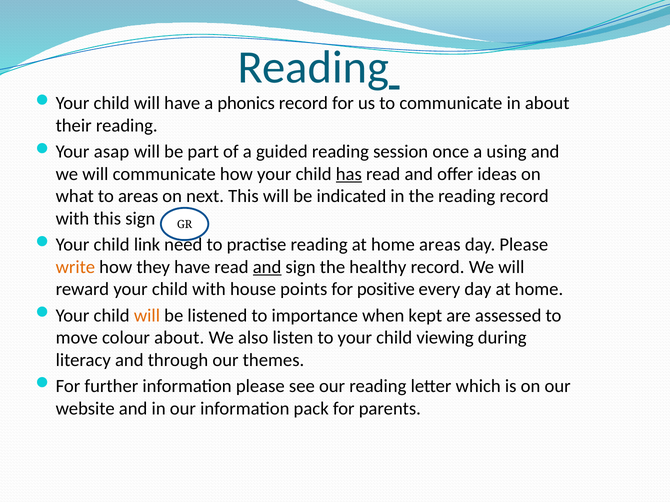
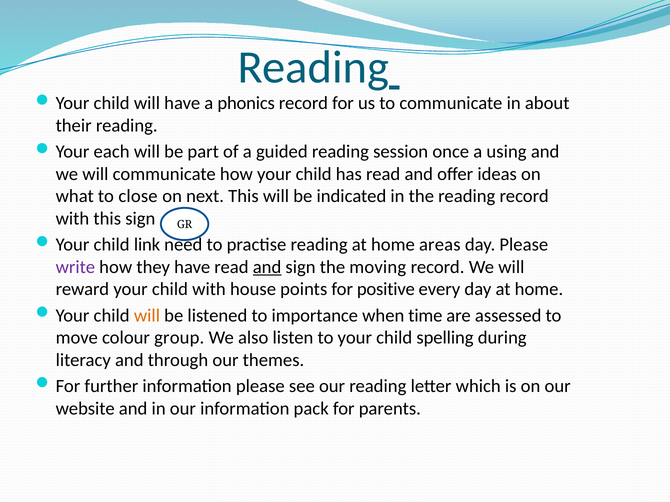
asap: asap -> each (112, 152)
has underline: present -> none (349, 174)
to areas: areas -> close (138, 197)
write colour: orange -> purple (75, 267)
healthy: healthy -> moving (378, 267)
kept: kept -> time (425, 316)
colour about: about -> group (179, 338)
viewing: viewing -> spelling (445, 338)
